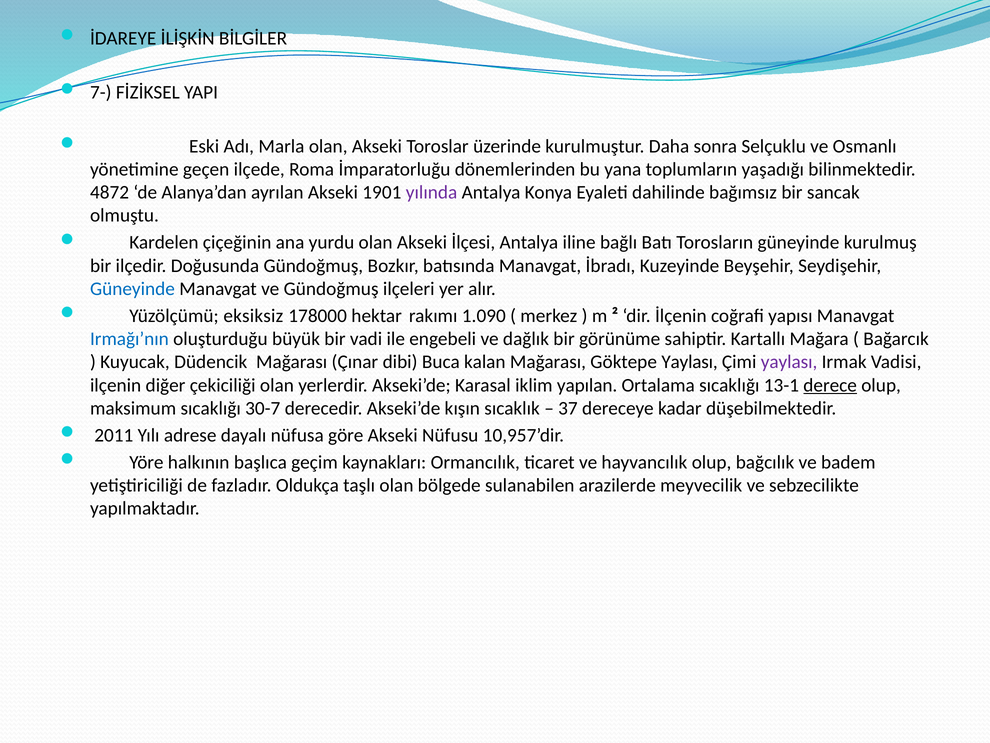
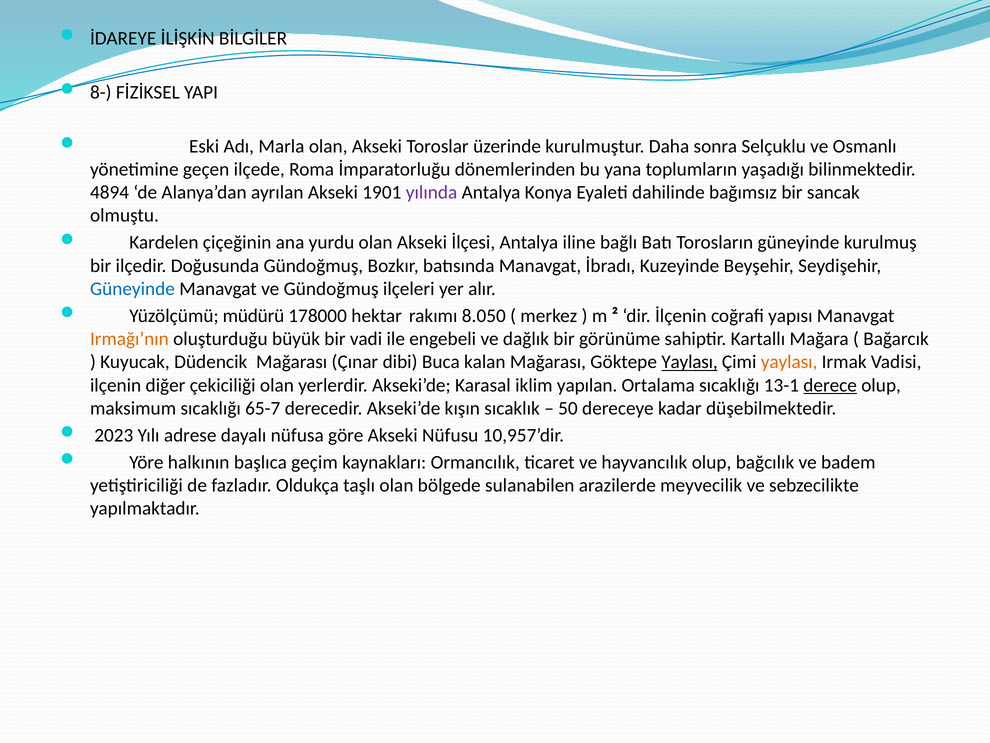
7-: 7- -> 8- (101, 92)
4872: 4872 -> 4894 (110, 192)
eksiksiz: eksiksiz -> müdürü (254, 316)
1.090: 1.090 -> 8.050 (484, 316)
Irmağı’nın colour: blue -> orange (129, 339)
Yaylası underline: none -> present (690, 362)
yaylası colour: purple -> orange (789, 362)
30-7: 30-7 -> 65-7 (263, 408)
37: 37 -> 50 (568, 408)
2011: 2011 -> 2023 (114, 435)
